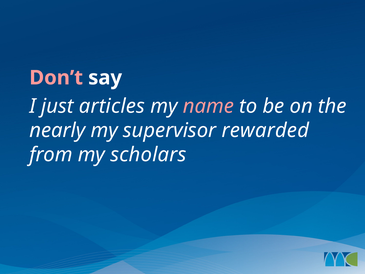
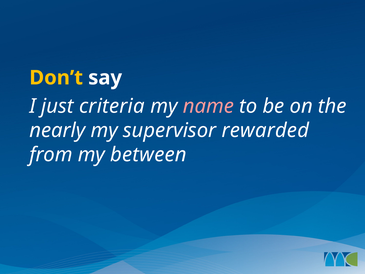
Don’t colour: pink -> yellow (56, 78)
articles: articles -> criteria (112, 106)
scholars: scholars -> between (148, 155)
